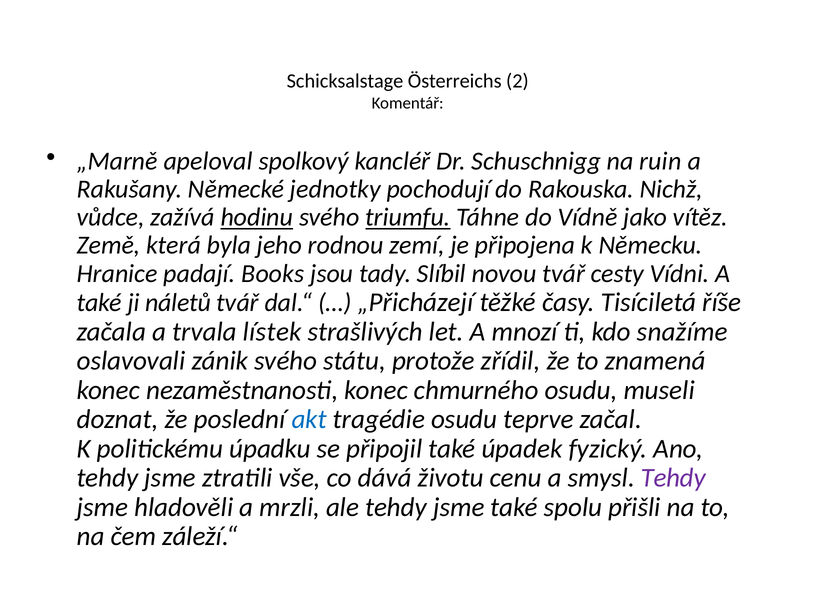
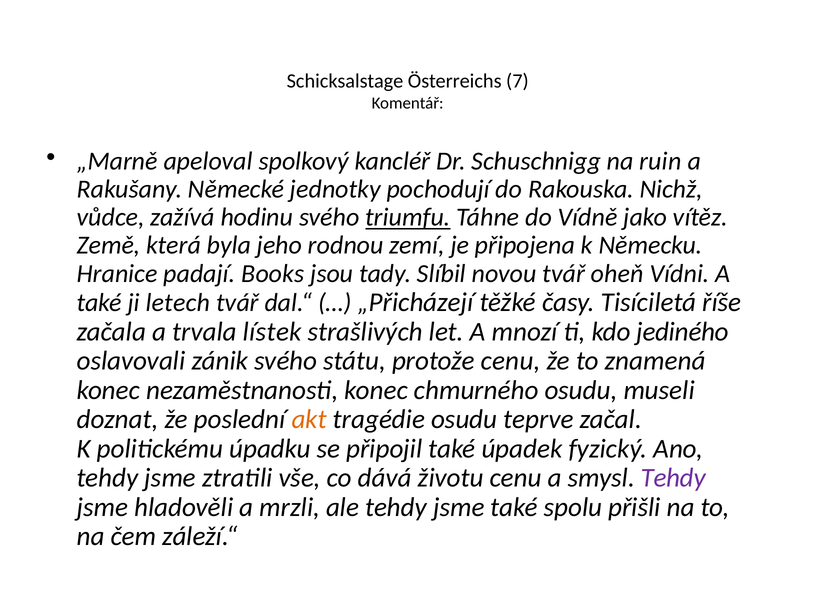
2: 2 -> 7 (517, 81)
hodinu underline: present -> none (257, 217)
cesty: cesty -> oheň (617, 273)
náletů: náletů -> letech (178, 303)
snažíme: snažíme -> jediného (683, 331)
protože zřídil: zřídil -> cenu (511, 361)
akt colour: blue -> orange (309, 419)
